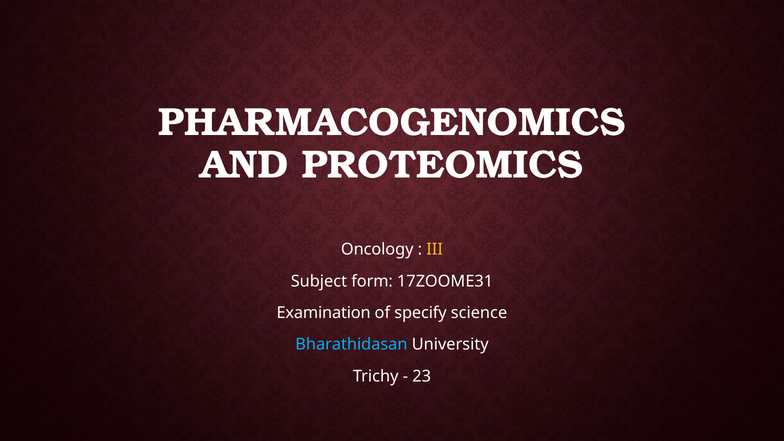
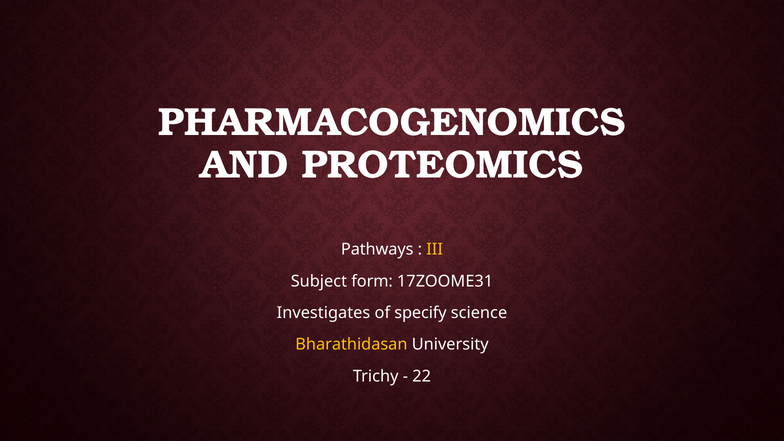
Oncology: Oncology -> Pathways (377, 249)
Examination: Examination -> Investigates (324, 313)
Bharathidasan colour: light blue -> yellow (351, 345)
23: 23 -> 22 (422, 376)
